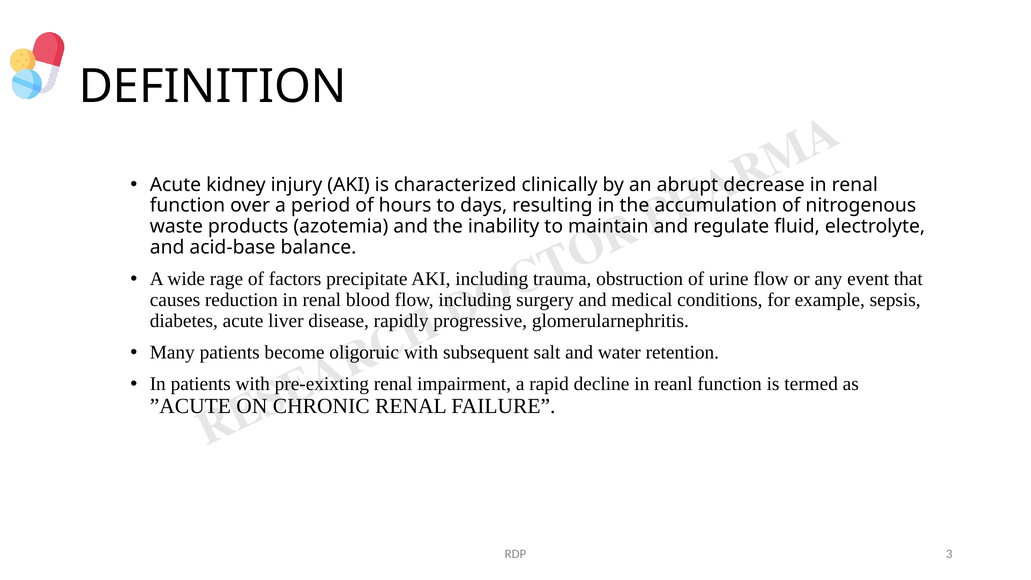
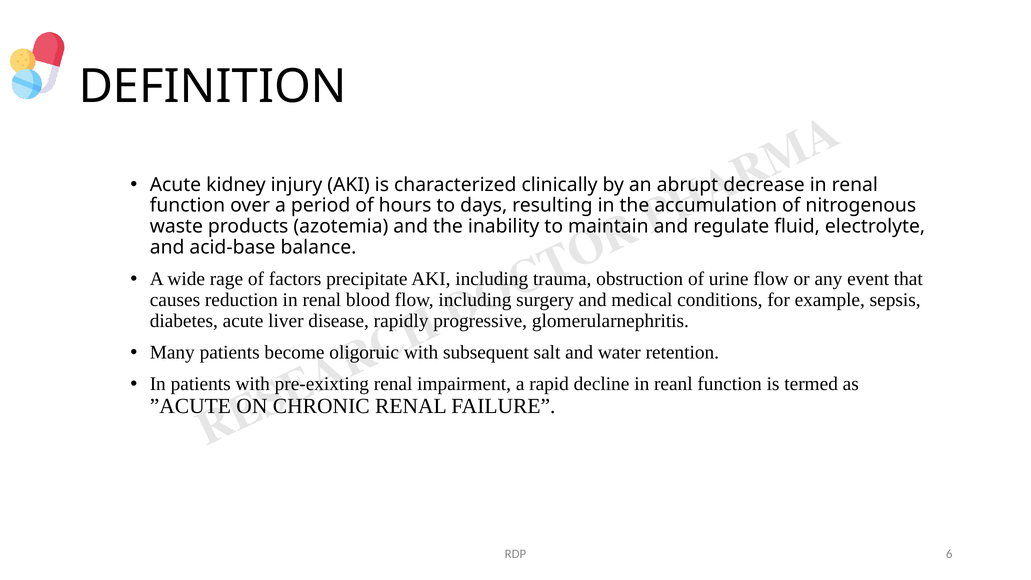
3: 3 -> 6 (949, 554)
